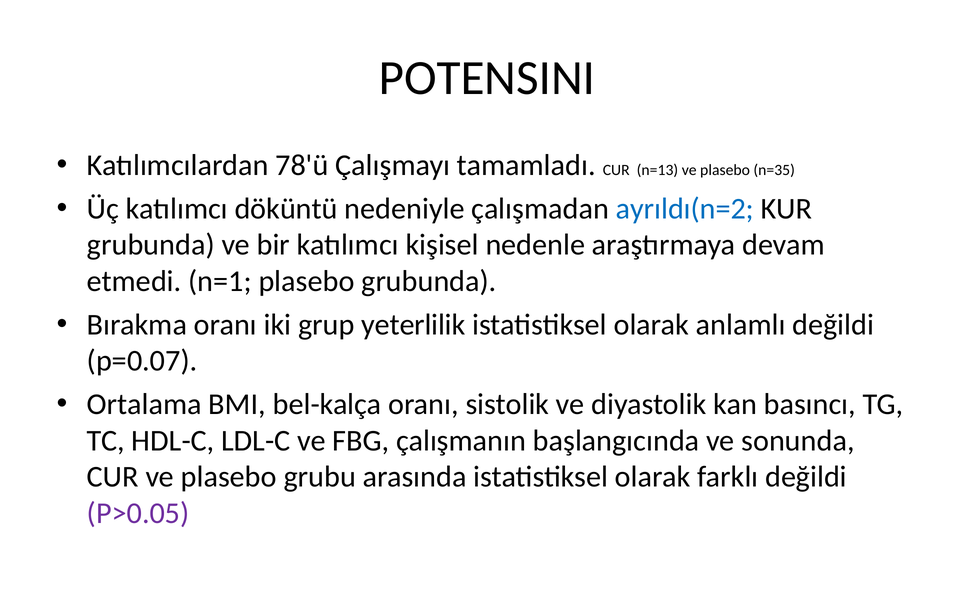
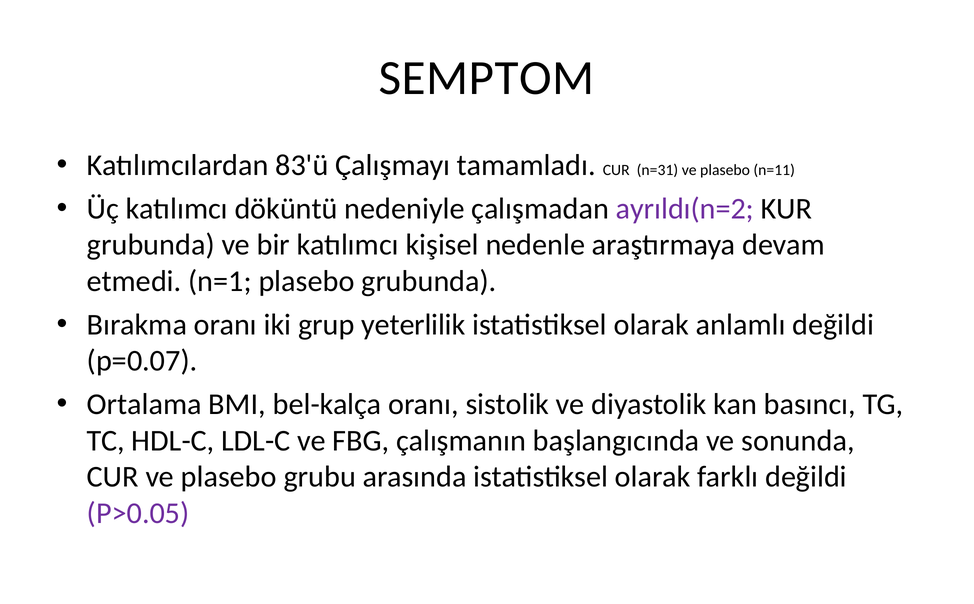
POTENSINI: POTENSINI -> SEMPTOM (487, 78)
78'ü: 78'ü -> 83'ü (302, 165)
n=13: n=13 -> n=31 (657, 170)
n=35: n=35 -> n=11 (774, 170)
ayrıldı(n=2 colour: blue -> purple (685, 209)
